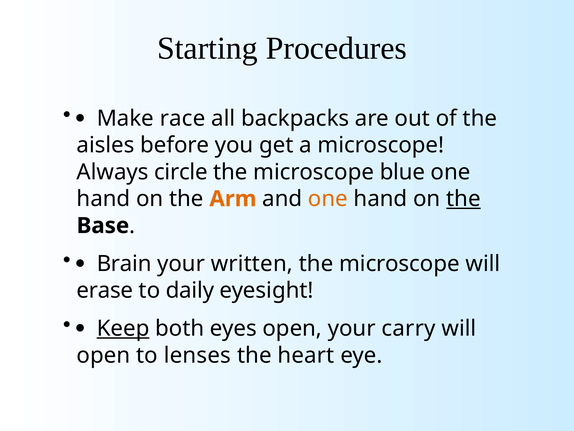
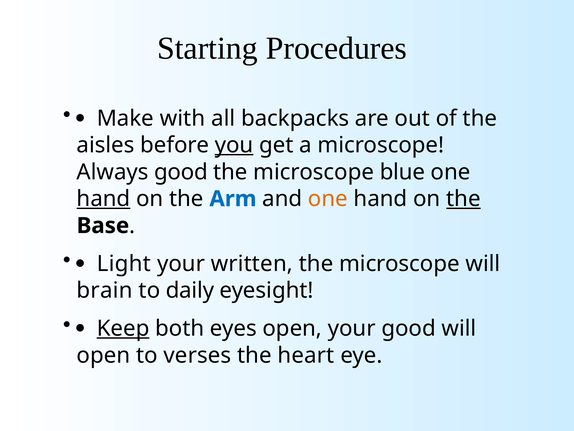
race: race -> with (183, 118)
you underline: none -> present (234, 145)
Always circle: circle -> good (181, 172)
hand underline: none -> present (103, 199)
Arm colour: orange -> blue (233, 199)
Brain: Brain -> Light (124, 263)
erase: erase -> brain (105, 290)
your carry: carry -> good (409, 328)
lenses: lenses -> verses (197, 355)
